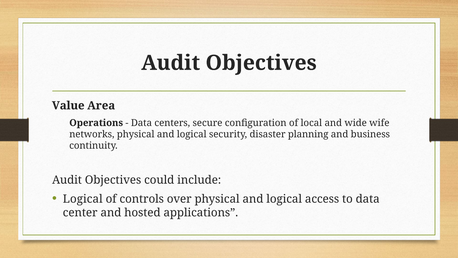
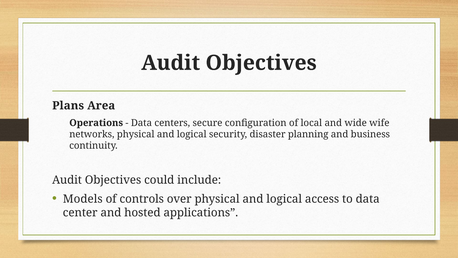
Value: Value -> Plans (68, 105)
Logical: Logical -> Models (83, 199)
